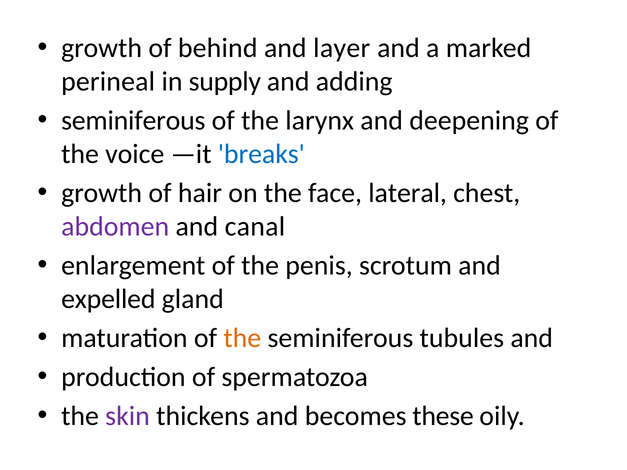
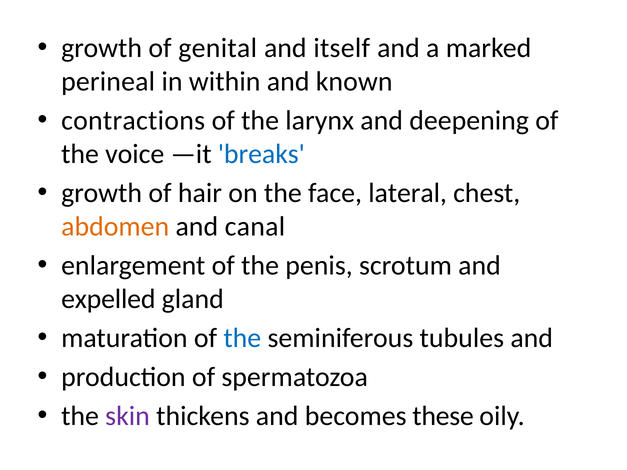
behind: behind -> genital (218, 48)
layer: layer -> itself (342, 48)
supply: supply -> within (225, 81)
adding: adding -> known (354, 81)
seminiferous: seminiferous -> contractions (133, 120)
abdomen colour: purple -> orange (115, 226)
the colour: orange -> blue (242, 338)
